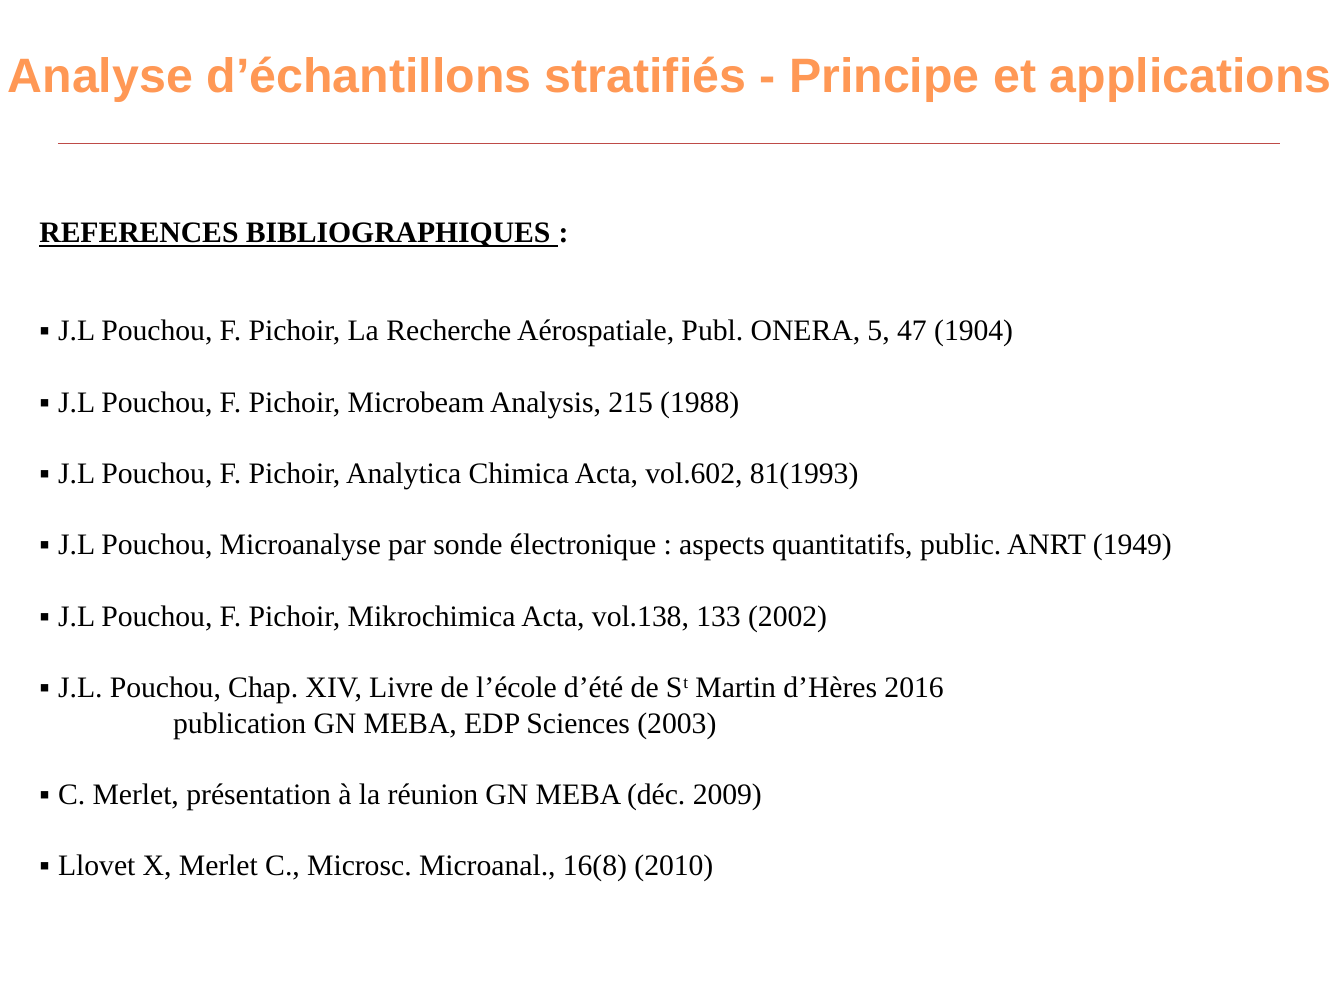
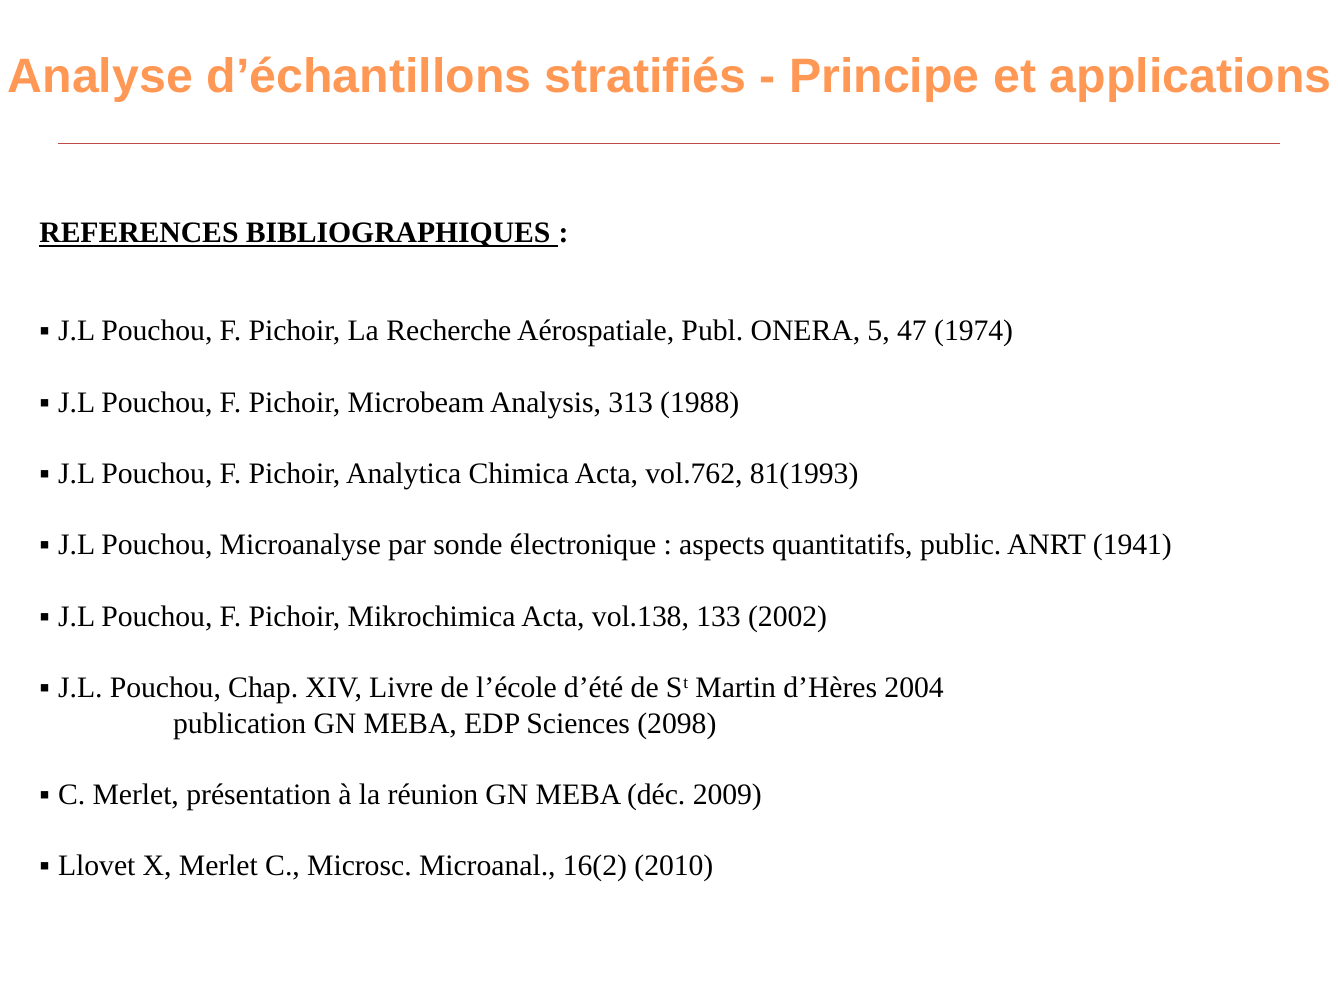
1904: 1904 -> 1974 (974, 331)
215: 215 -> 313 (631, 403)
vol.602: vol.602 -> vol.762 (694, 474)
1949: 1949 -> 1941 (1132, 545)
2016: 2016 -> 2004 (914, 688)
2003: 2003 -> 2098 (677, 724)
16(8: 16(8 -> 16(2 (595, 866)
